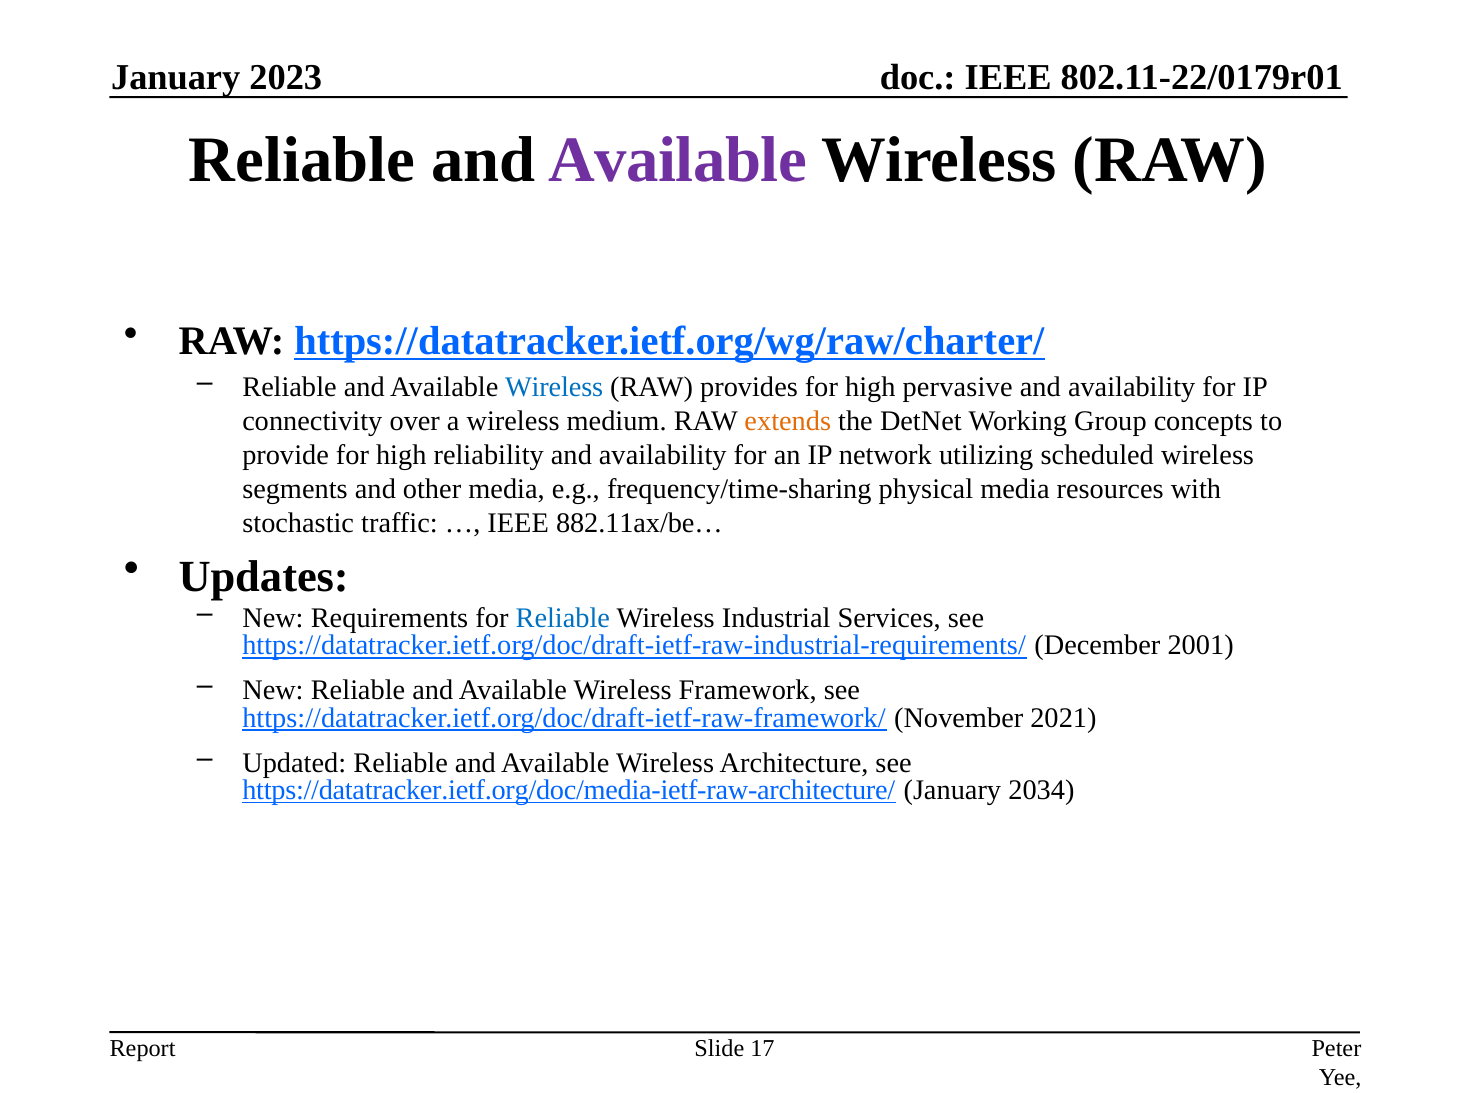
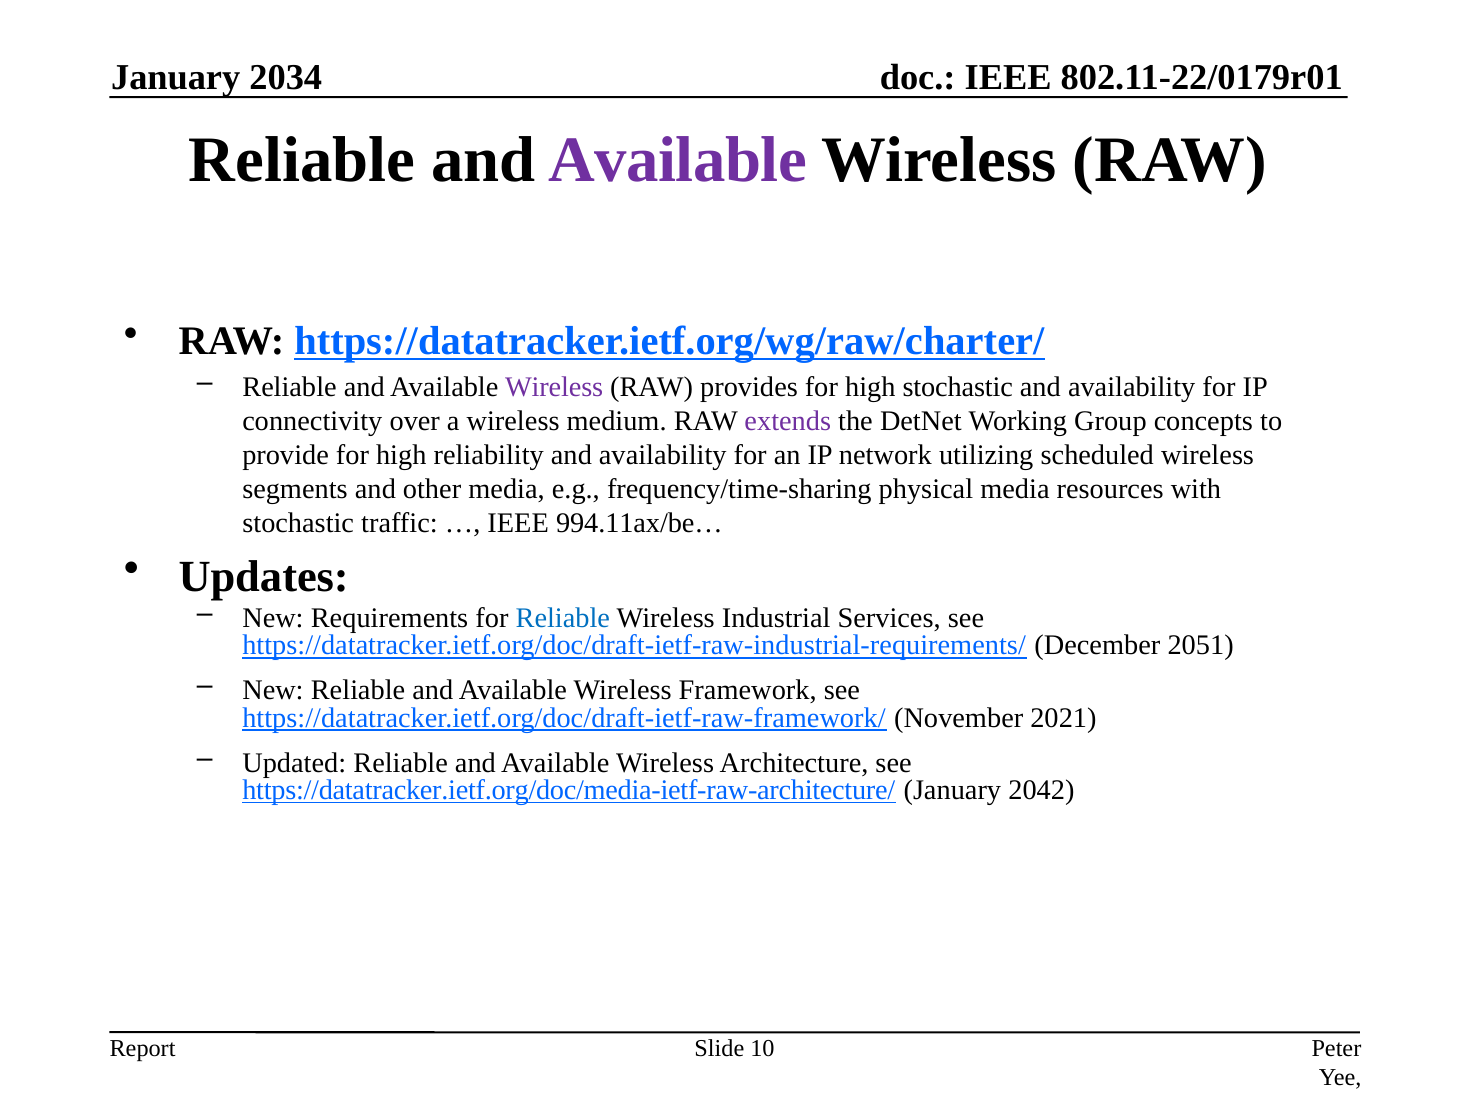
2023: 2023 -> 2034 (286, 78)
Wireless colour: blue -> purple (554, 387)
high pervasive: pervasive -> stochastic (958, 387)
extends colour: orange -> purple (788, 421)
882.11ax/be…: 882.11ax/be… -> 994.11ax/be… (639, 523)
2001: 2001 -> 2051 (1201, 645)
2034: 2034 -> 2042 (1041, 790)
17: 17 -> 10 (762, 1048)
